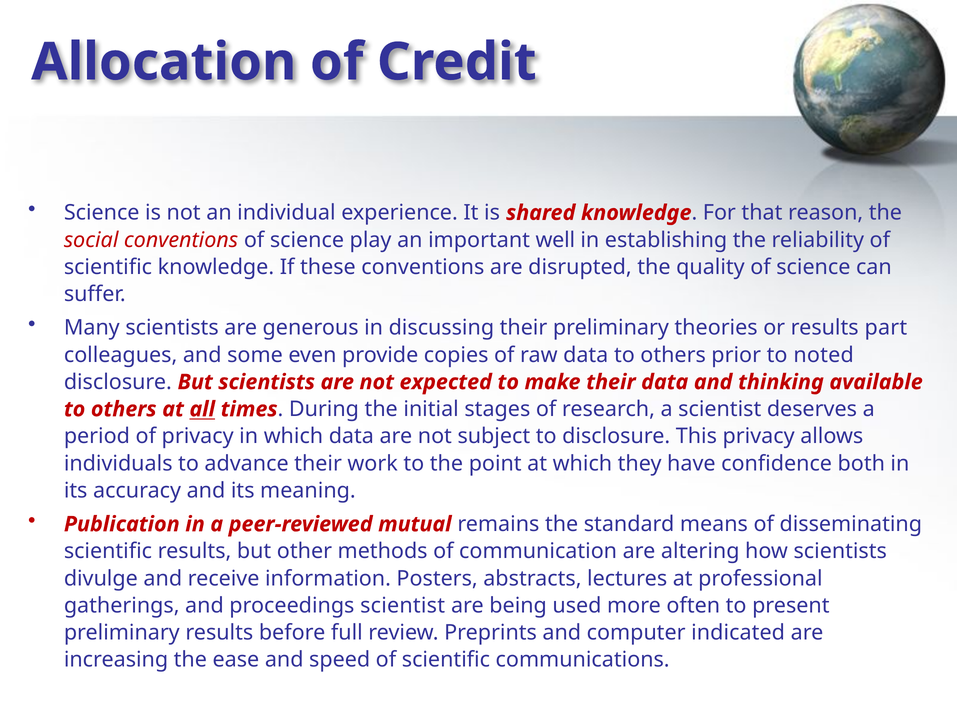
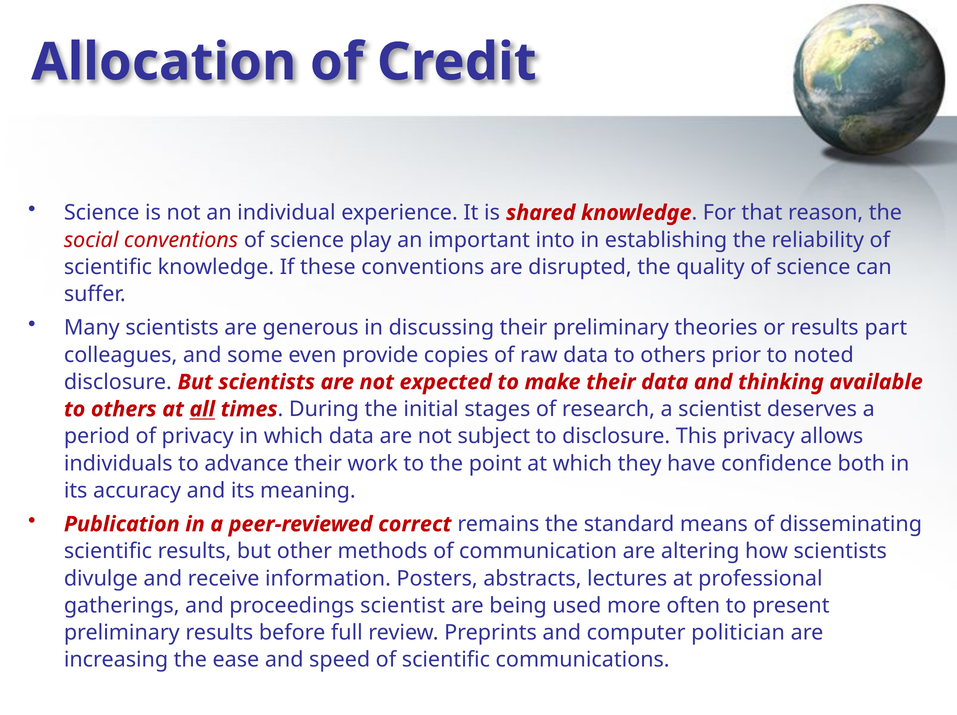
well: well -> into (555, 240)
mutual: mutual -> correct (415, 525)
indicated: indicated -> politician (738, 633)
